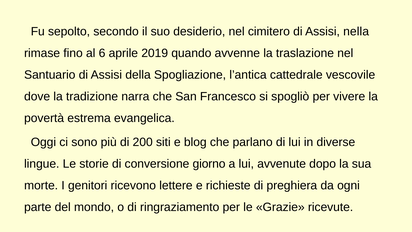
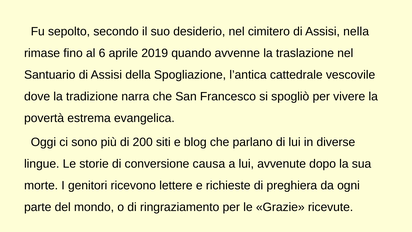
giorno: giorno -> causa (209, 164)
